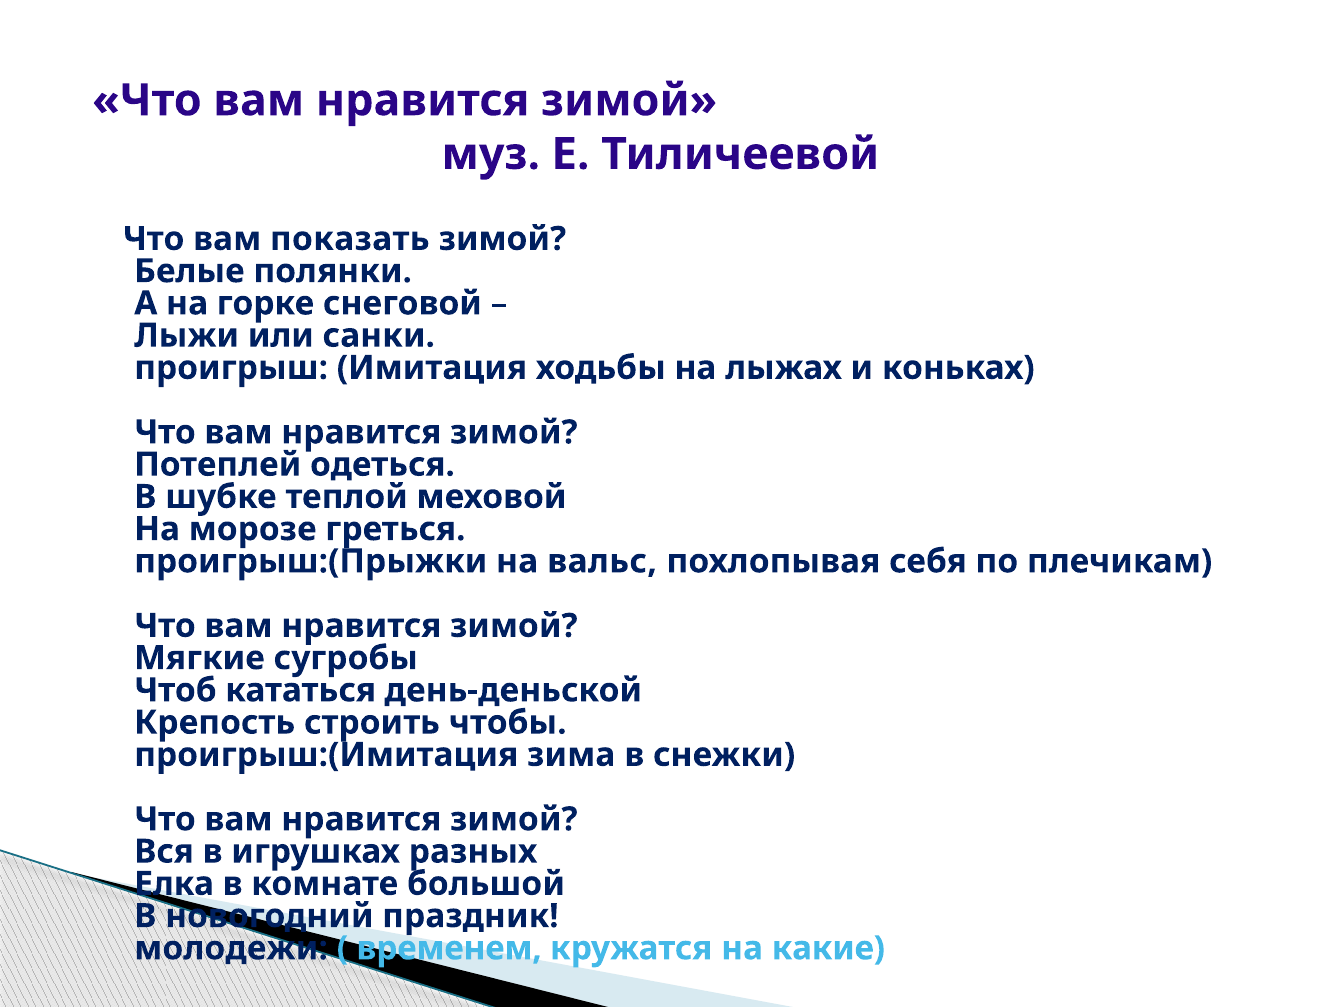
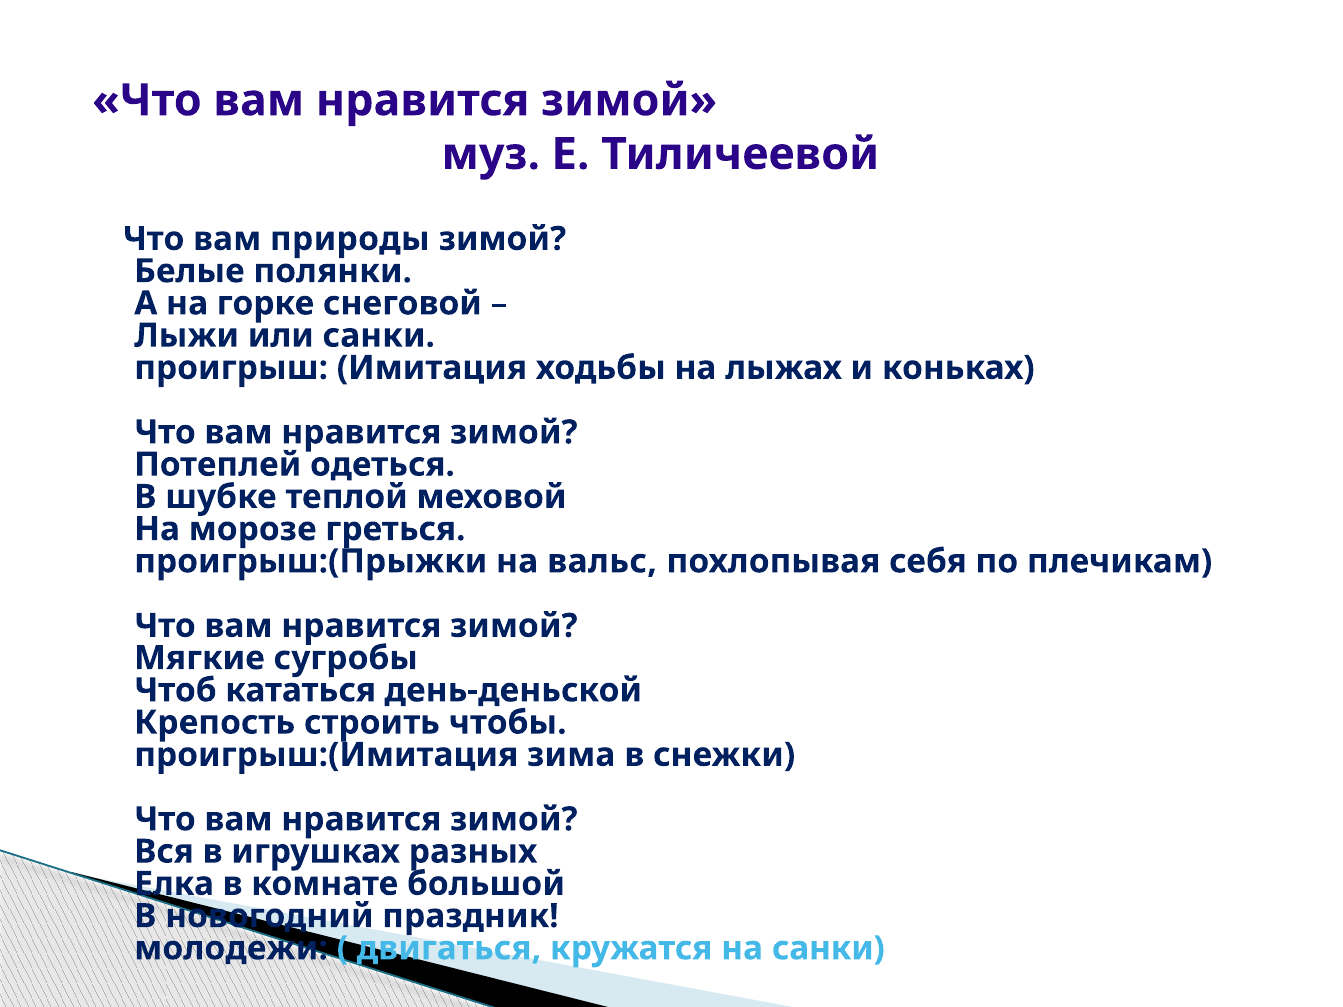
показать: показать -> природы (350, 239)
временем: временем -> двигаться (449, 949)
на какие: какие -> санки (828, 949)
